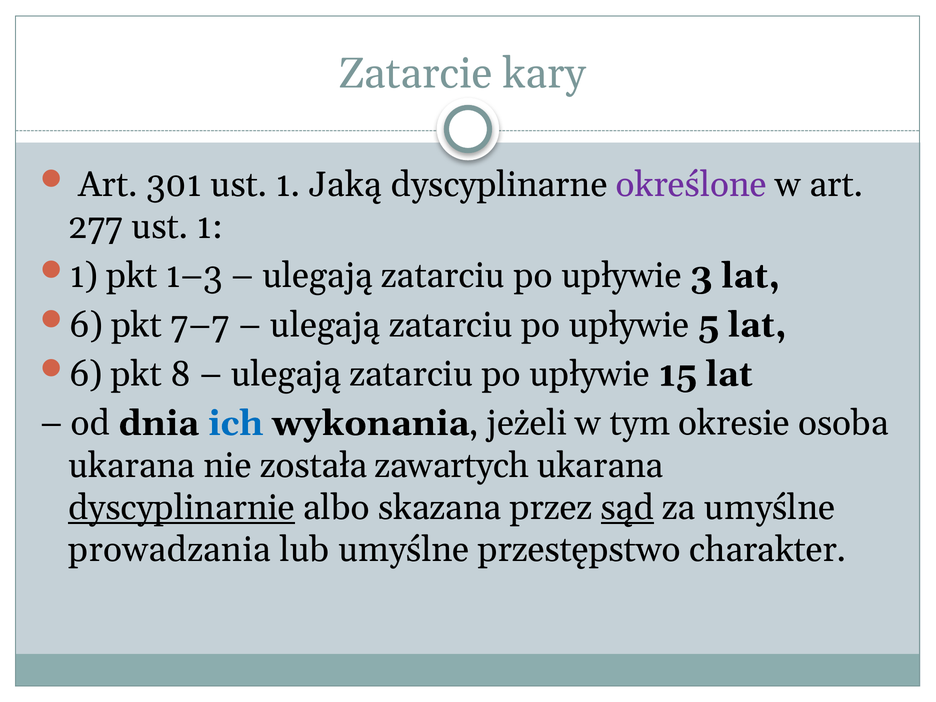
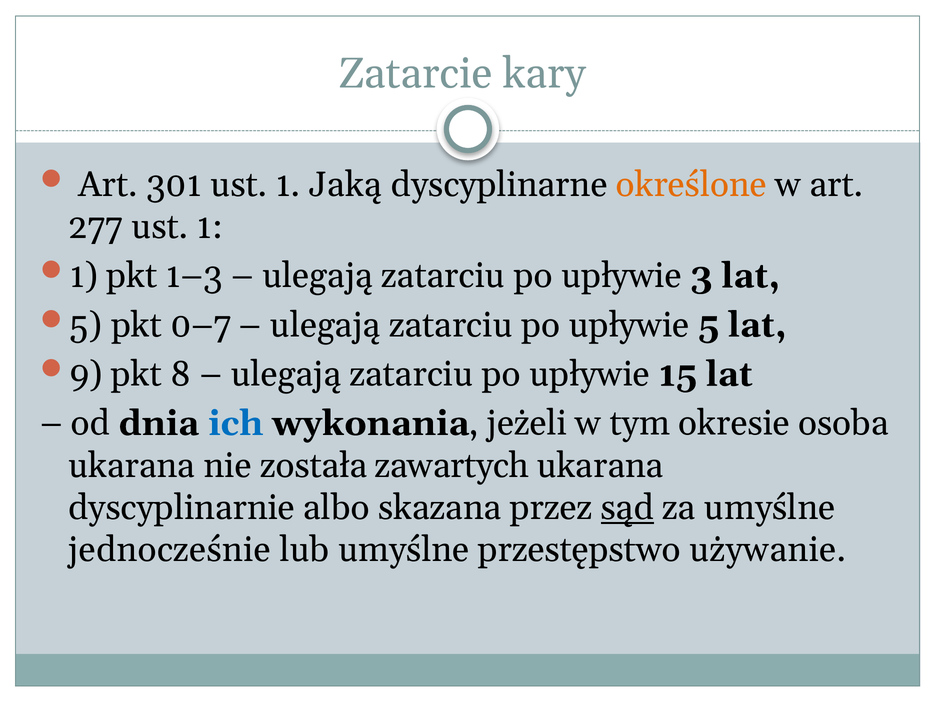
określone colour: purple -> orange (691, 184)
6: 6 -> 5 (86, 325)
7–7: 7–7 -> 0–7 (201, 325)
6: 6 -> 9 (86, 374)
dyscyplinarnie underline: present -> none (182, 508)
prowadzania: prowadzania -> jednocześnie (170, 550)
charakter: charakter -> używanie (768, 550)
